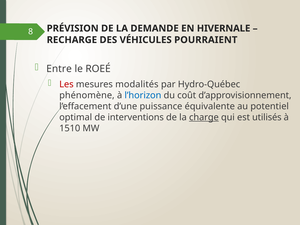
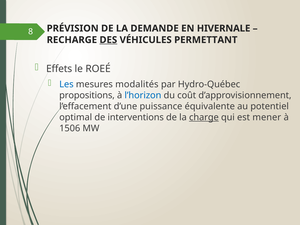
DES underline: none -> present (108, 40)
POURRAIENT: POURRAIENT -> PERMETTANT (206, 40)
Entre: Entre -> Effets (59, 69)
Les colour: red -> blue (66, 84)
phénomène: phénomène -> propositions (87, 95)
utilisés: utilisés -> mener (267, 117)
1510: 1510 -> 1506 (70, 128)
